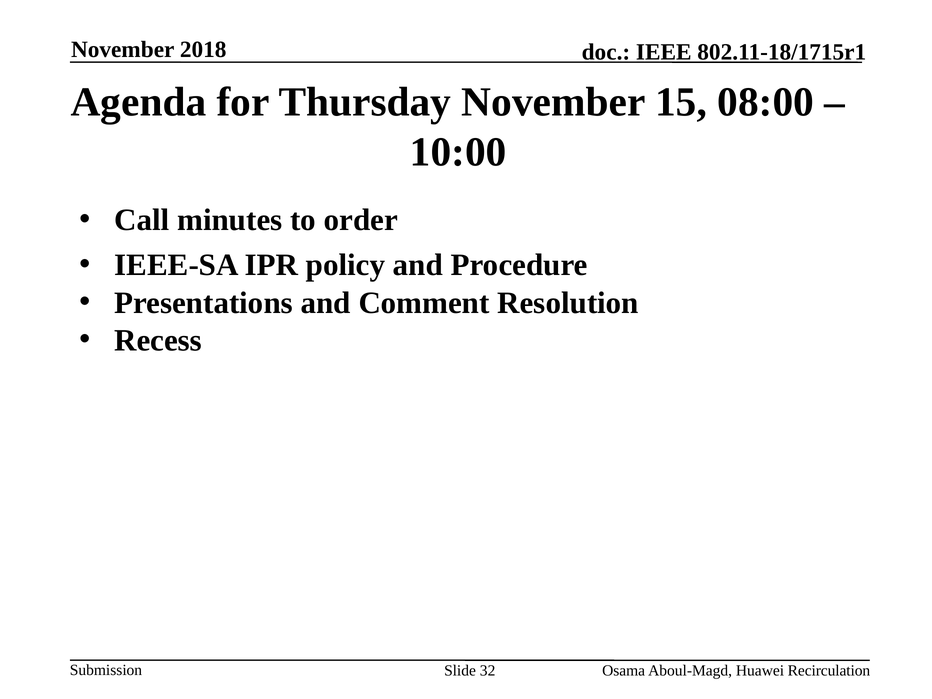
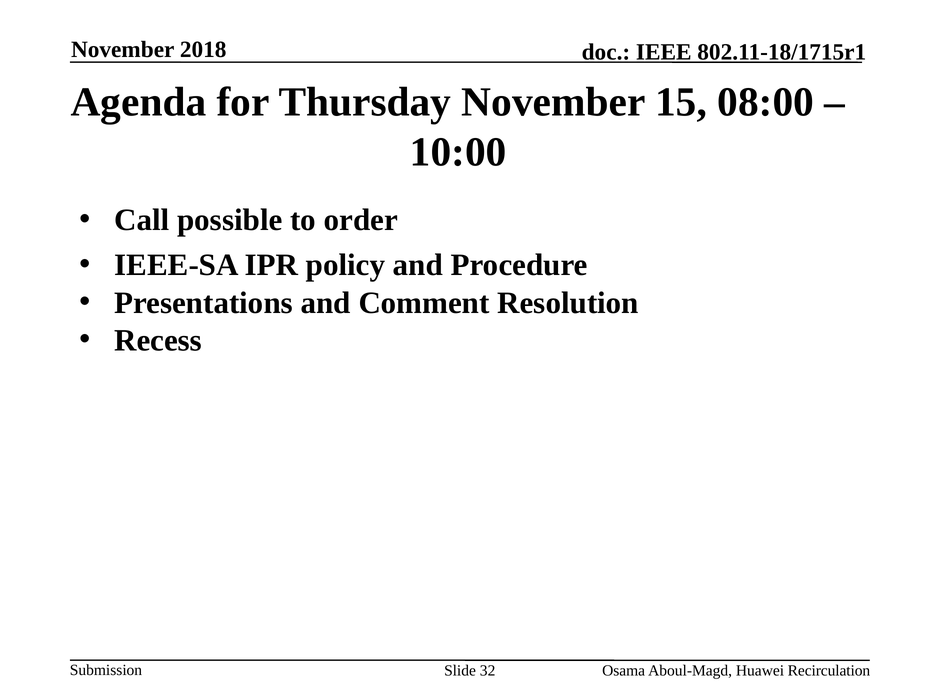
minutes: minutes -> possible (230, 220)
